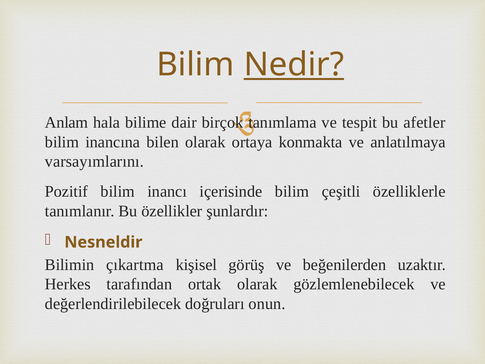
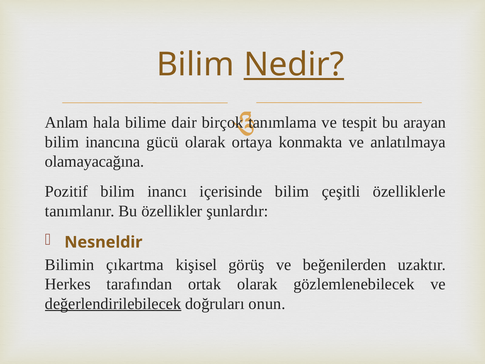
afetler: afetler -> arayan (425, 123)
bilen: bilen -> gücü (163, 142)
varsayımlarını: varsayımlarını -> olamayacağına (95, 161)
değerlendirilebilecek underline: none -> present (113, 303)
